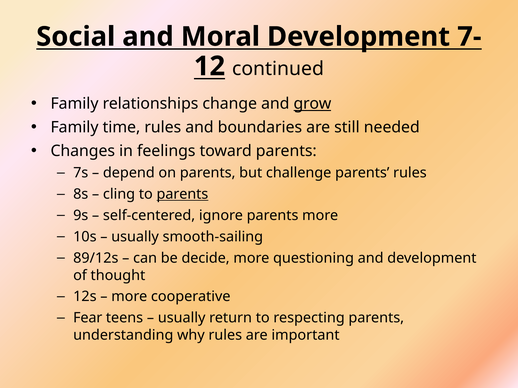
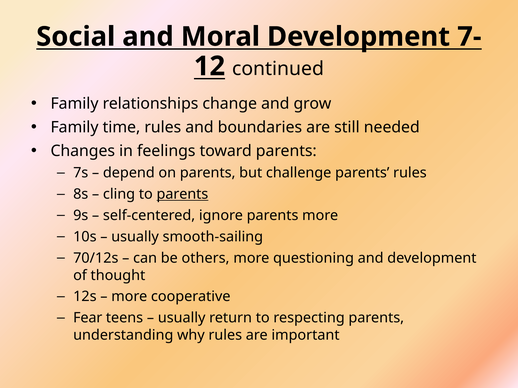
grow underline: present -> none (312, 104)
89/12s: 89/12s -> 70/12s (96, 258)
decide: decide -> others (206, 258)
